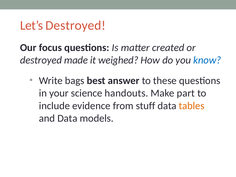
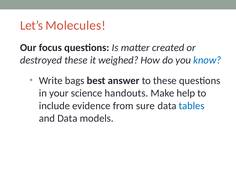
Let’s Destroyed: Destroyed -> Molecules (76, 25)
destroyed made: made -> these (76, 60)
part: part -> help (186, 93)
stuff: stuff -> sure (145, 106)
tables colour: orange -> blue (192, 106)
